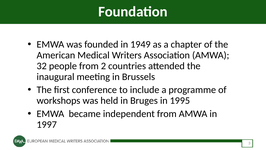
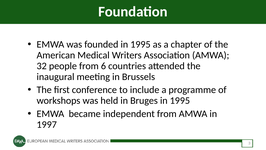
founded in 1949: 1949 -> 1995 (140, 44)
2: 2 -> 6 (103, 66)
